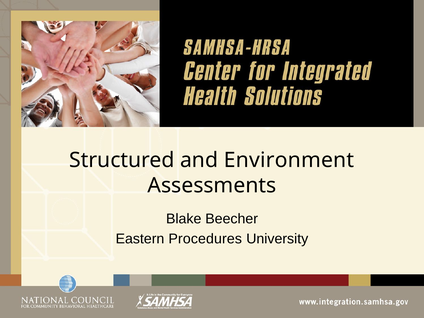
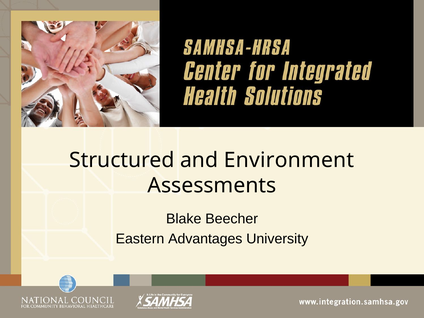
Procedures: Procedures -> Advantages (205, 239)
